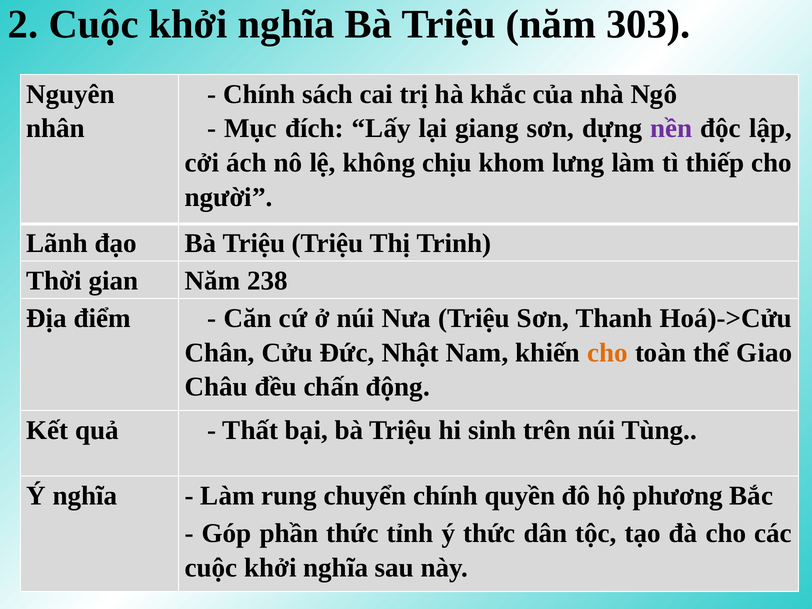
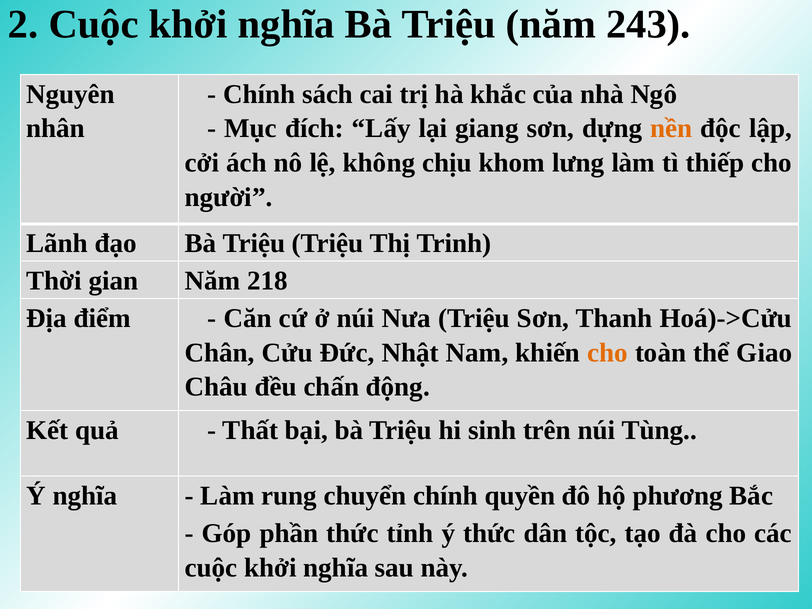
303: 303 -> 243 (648, 24)
nền colour: purple -> orange (671, 128)
238: 238 -> 218 (267, 281)
